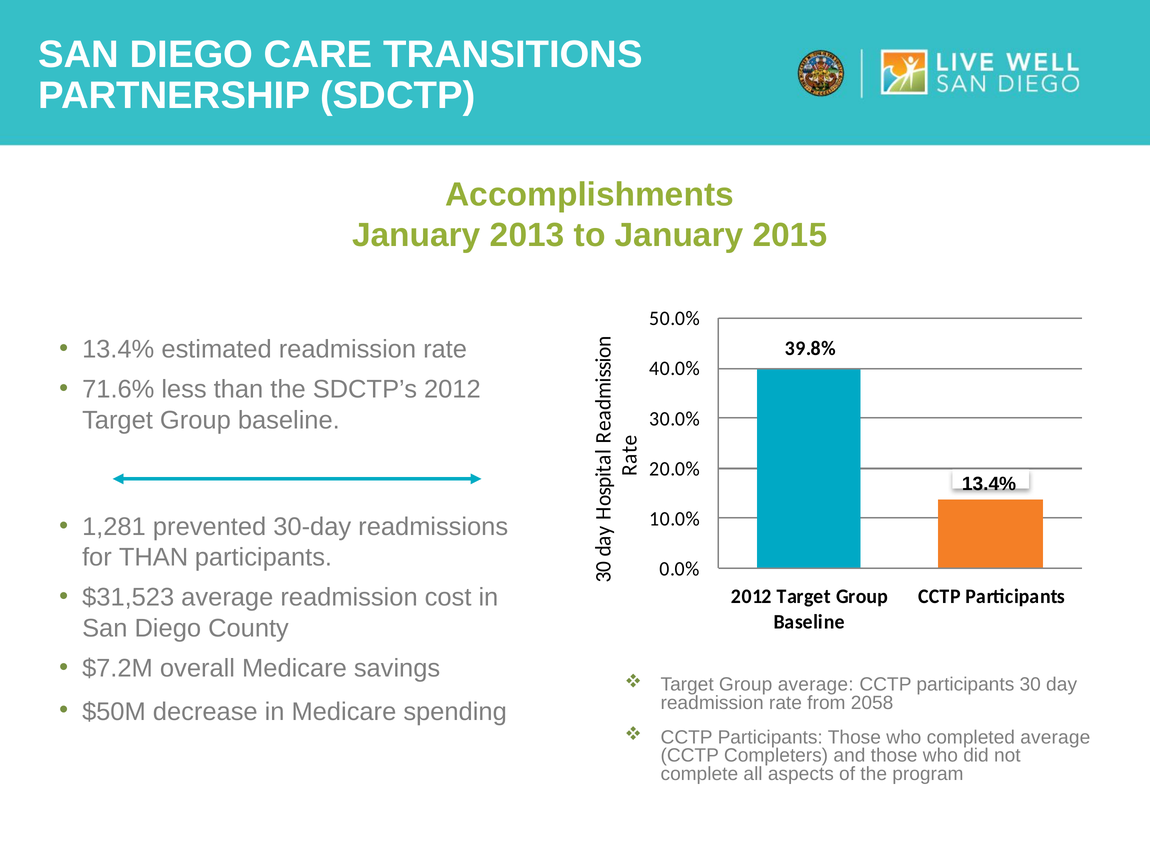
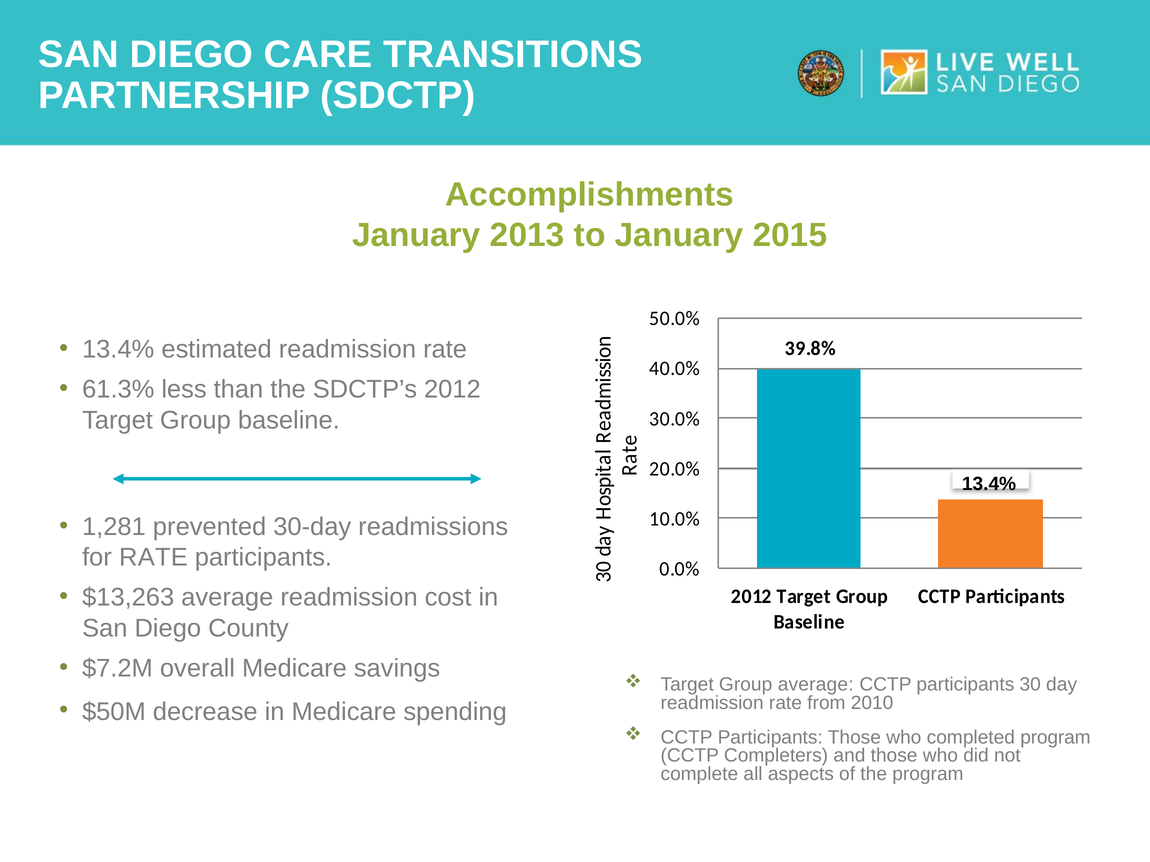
71.6%: 71.6% -> 61.3% (118, 390)
for THAN: THAN -> RATE (153, 558)
$31,523: $31,523 -> $13,263 (128, 598)
2058: 2058 -> 2010 (872, 703)
completed average: average -> program (1055, 738)
